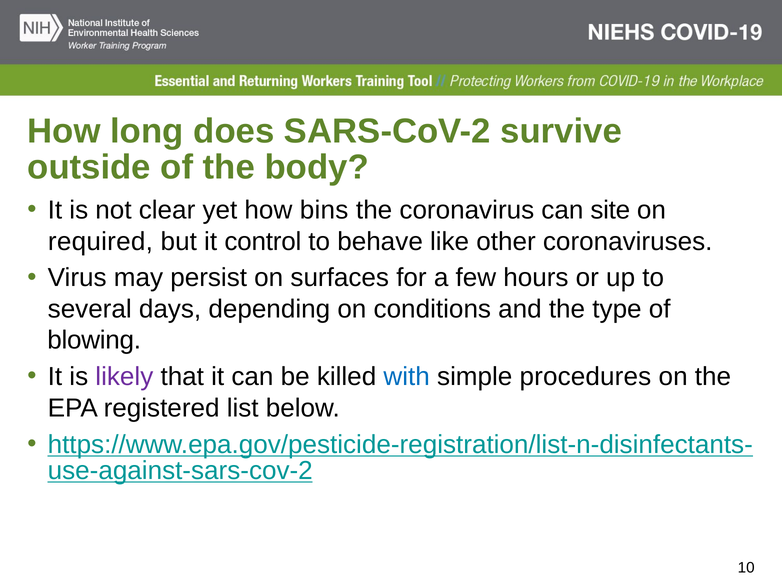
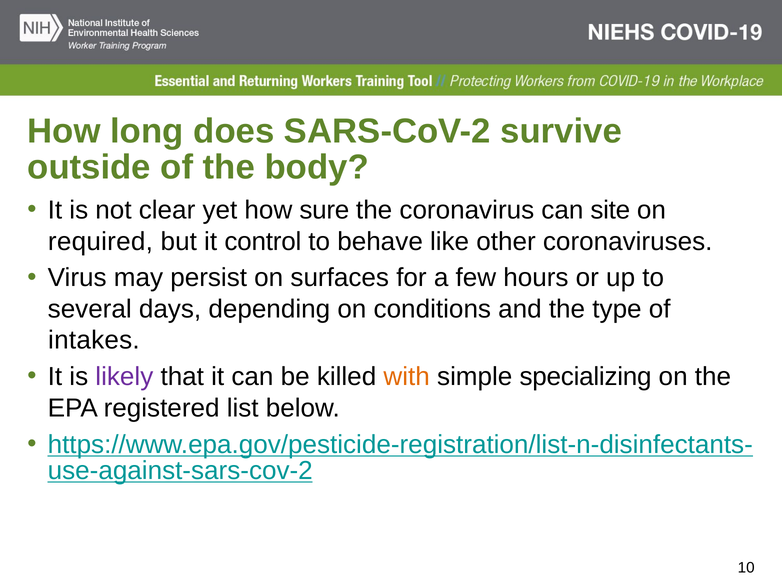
bins: bins -> sure (324, 210)
blowing: blowing -> intakes (94, 341)
with colour: blue -> orange (407, 377)
procedures: procedures -> specializing (586, 377)
